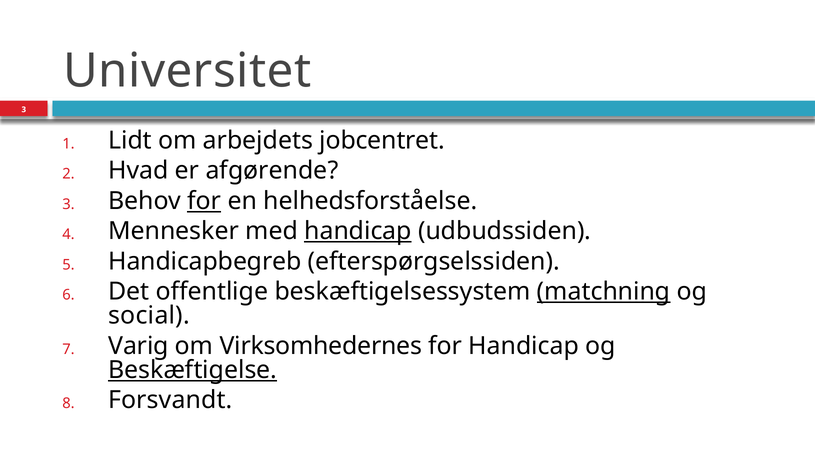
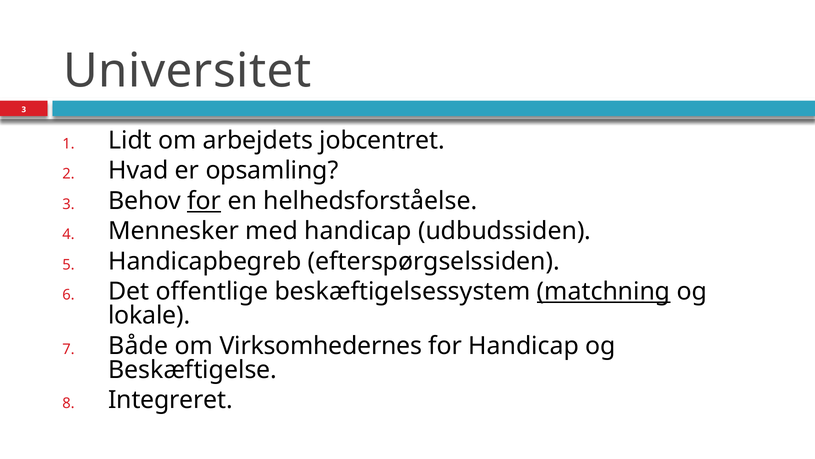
afgørende: afgørende -> opsamling (272, 170)
handicap underline: present -> none (358, 231)
social: social -> lokale (149, 315)
Varig: Varig -> Både (138, 346)
Beskæftigelse underline: present -> none (193, 369)
Forsvandt: Forsvandt -> Integreret (170, 400)
